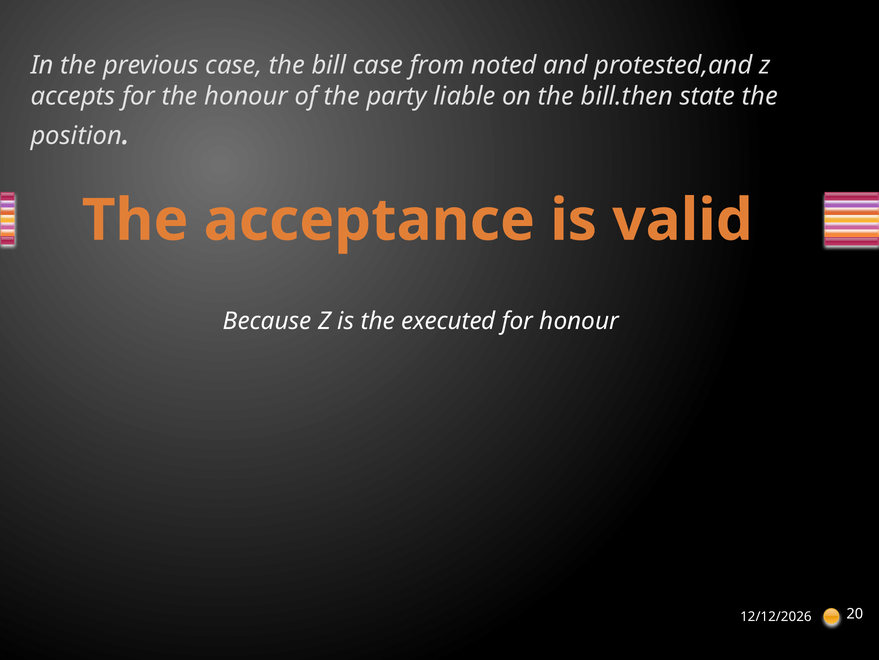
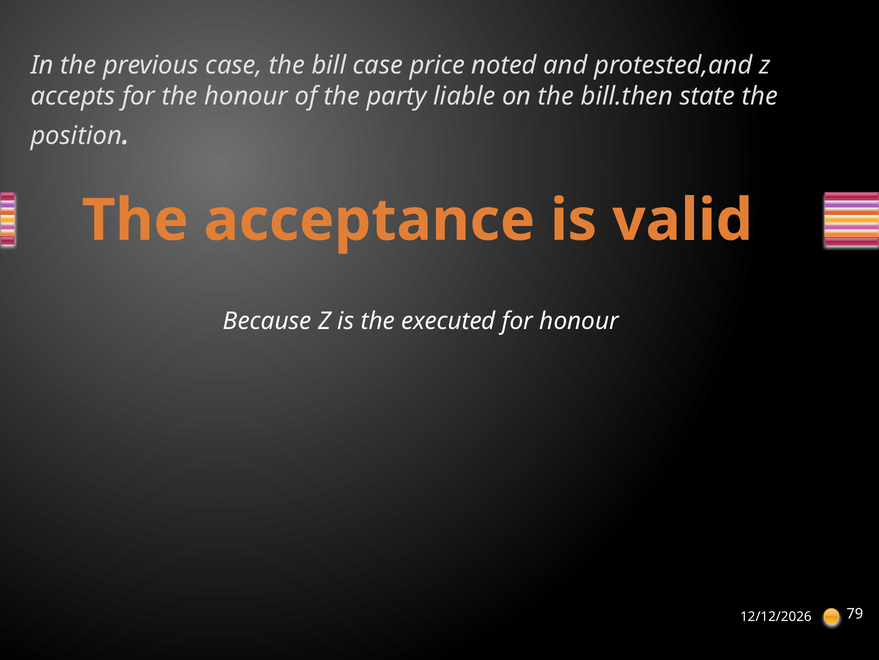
from: from -> price (437, 65)
20: 20 -> 79 (855, 613)
